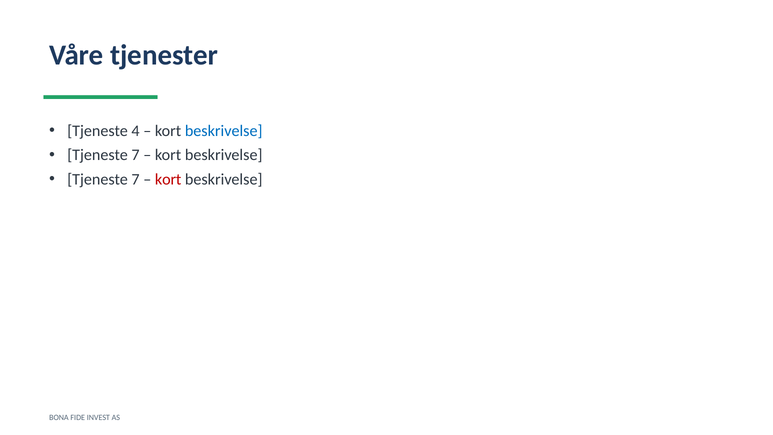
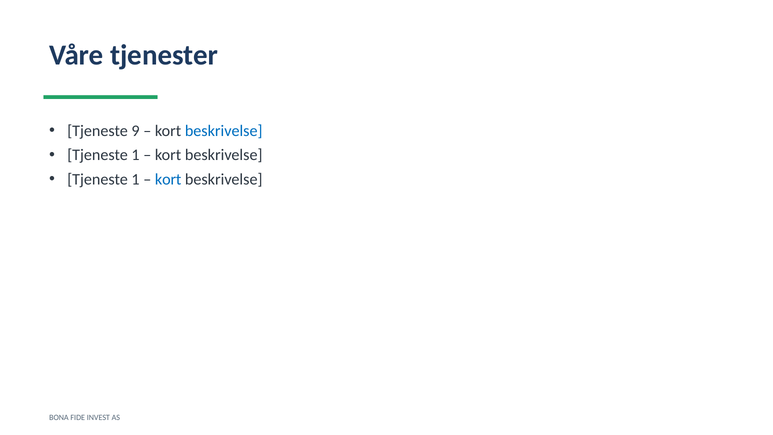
4: 4 -> 9 (136, 131)
7: 7 -> 1 (136, 155)
7: 7 -> 1 (136, 179)
kort colour: red -> blue (168, 179)
